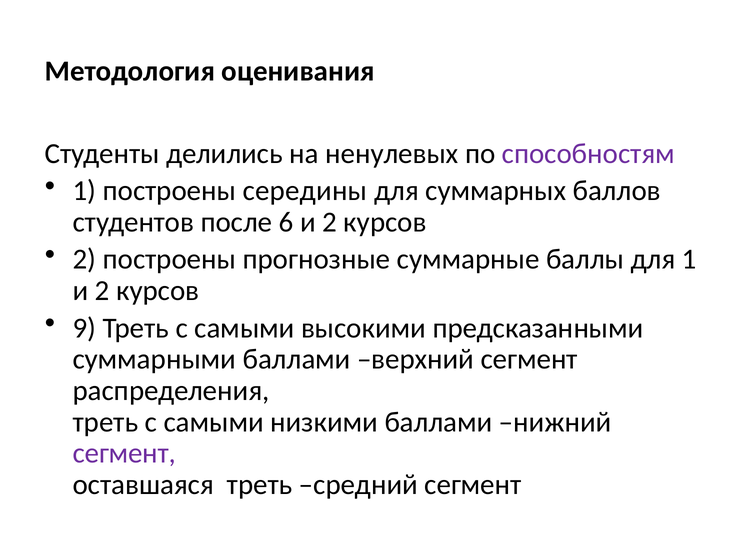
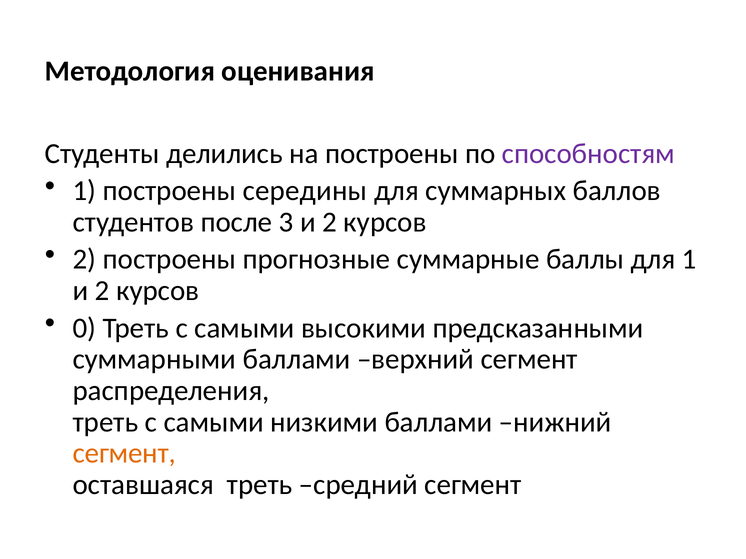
на ненулевых: ненулевых -> построены (392, 154)
6: 6 -> 3 (286, 222)
9: 9 -> 0 (84, 328)
сегмент colour: purple -> orange (124, 454)
